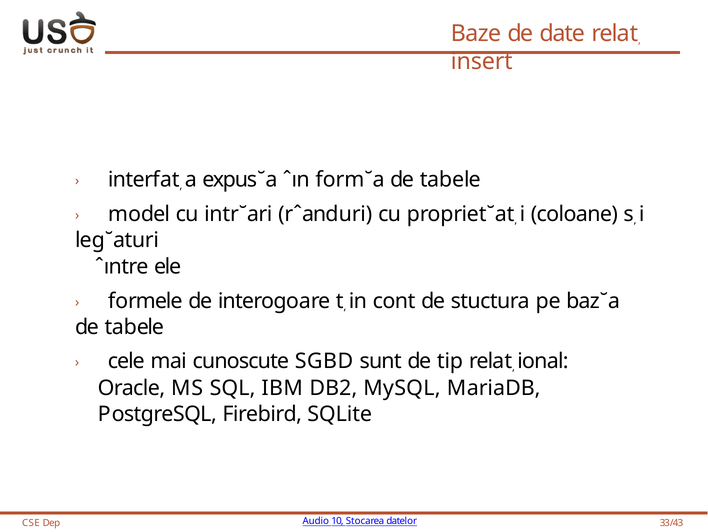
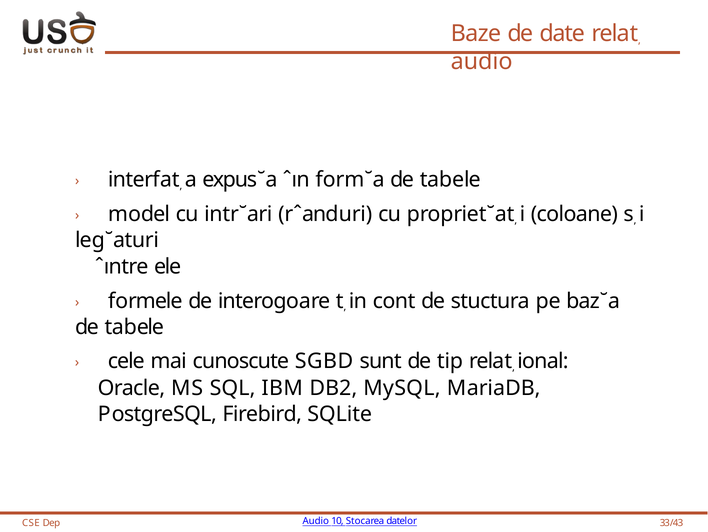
insert: insert -> audio (482, 62)
